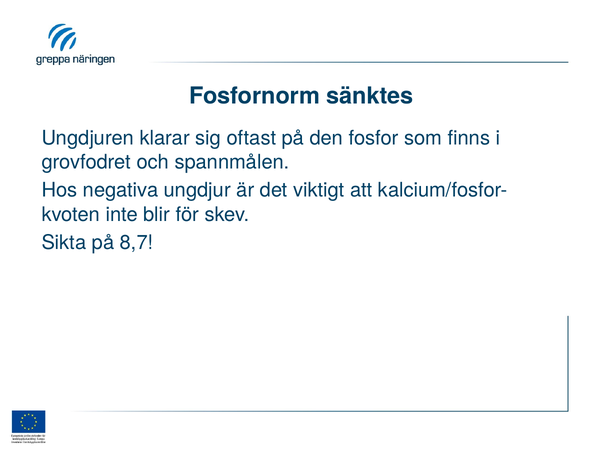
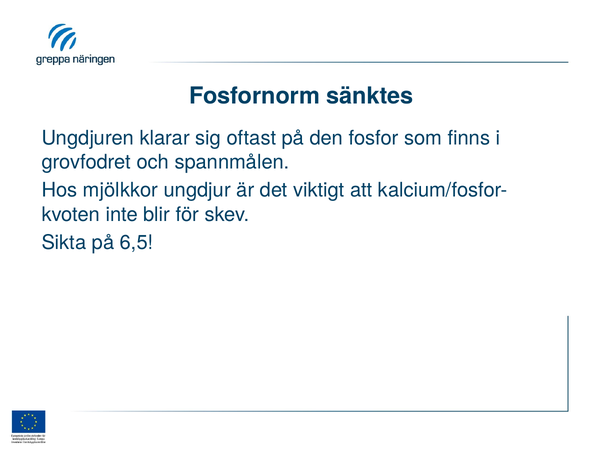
negativa: negativa -> mjölkkor (121, 190)
8,7: 8,7 -> 6,5 (137, 243)
